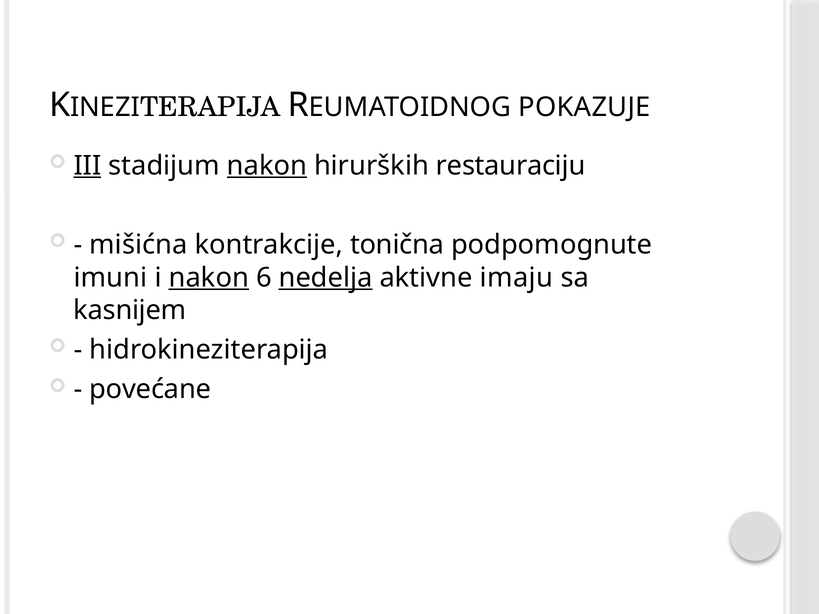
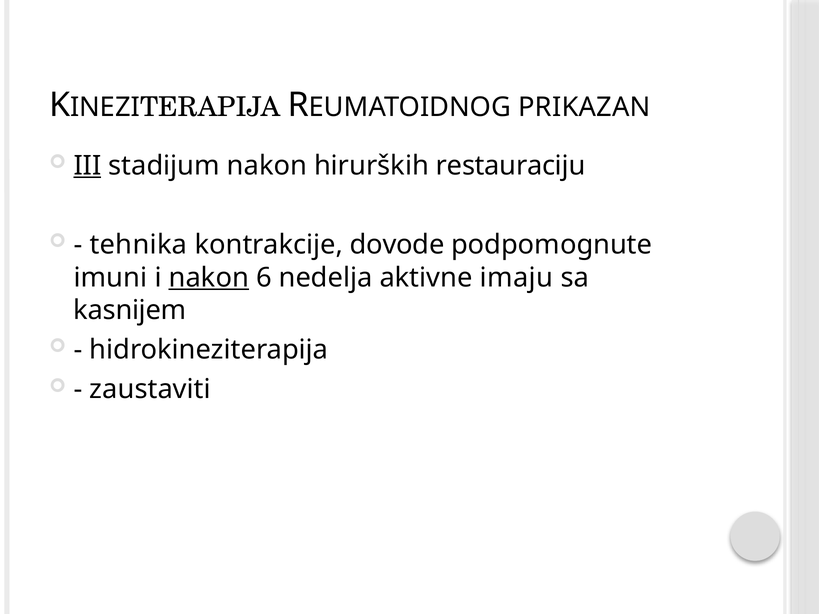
POKAZUJE: POKAZUJE -> PRIKAZAN (584, 107)
nakon underline: present -> none (267, 166)
mišićna: mišićna -> tehnika (138, 245)
tonična: tonična -> dovode (397, 245)
nedelja underline: present -> none (326, 278)
povećane: povećane -> zaustaviti (150, 390)
